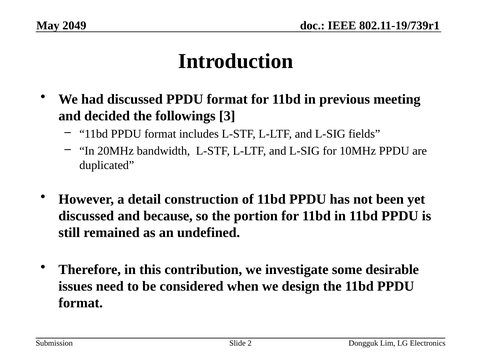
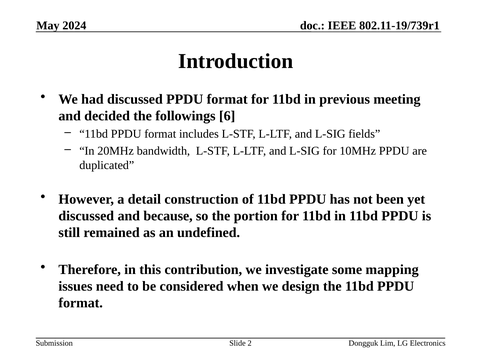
2049: 2049 -> 2024 (74, 25)
3: 3 -> 6 (227, 116)
desirable: desirable -> mapping (392, 269)
